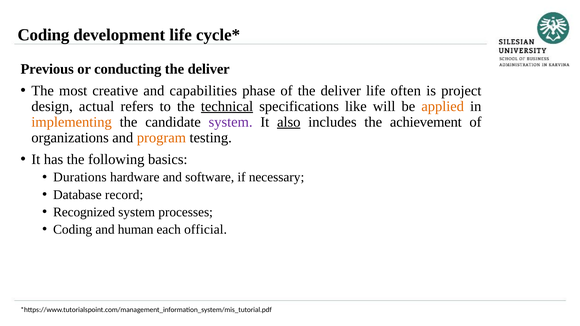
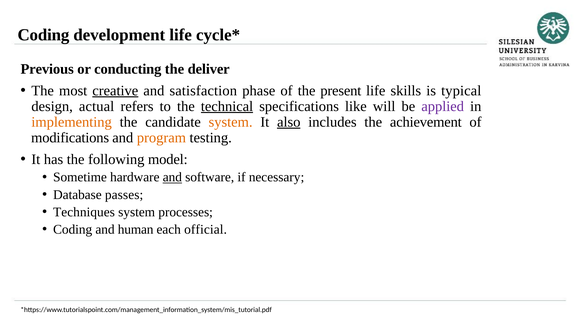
creative underline: none -> present (115, 91)
capabilities: capabilities -> satisfaction (203, 91)
of the deliver: deliver -> present (341, 91)
often: often -> skills (406, 91)
project: project -> typical (461, 91)
applied colour: orange -> purple (443, 106)
system colour: purple -> orange (231, 122)
organizations: organizations -> modifications (70, 138)
basics: basics -> model (168, 159)
Durations: Durations -> Sometime (80, 177)
and underline: none -> present (172, 177)
record: record -> passes (124, 195)
Recognized: Recognized -> Techniques (84, 212)
